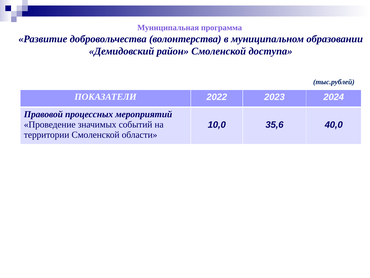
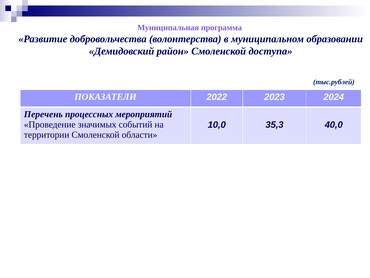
Правовой: Правовой -> Перечень (43, 114)
35,6: 35,6 -> 35,3 (274, 124)
